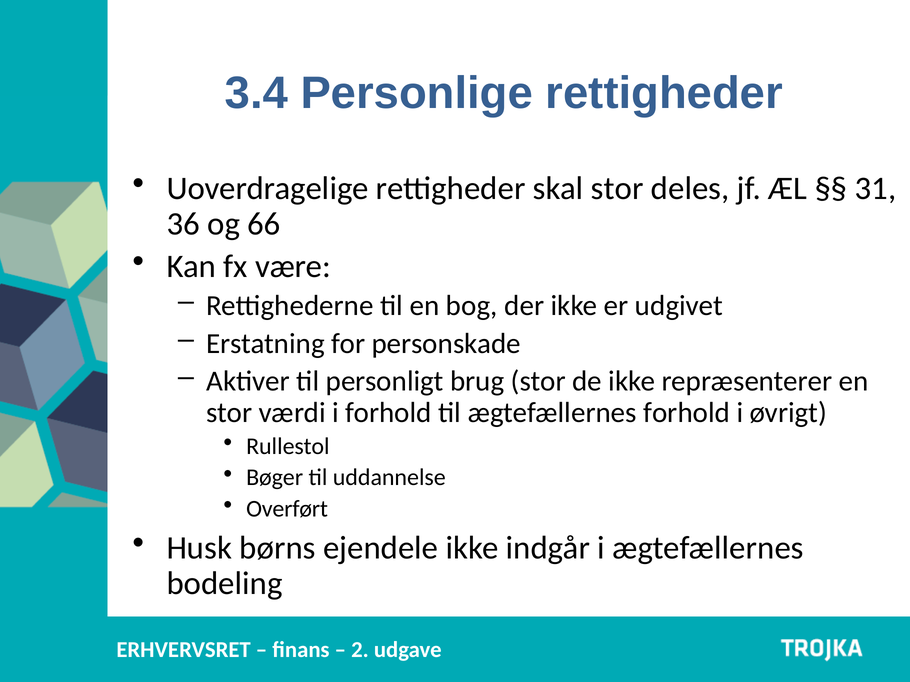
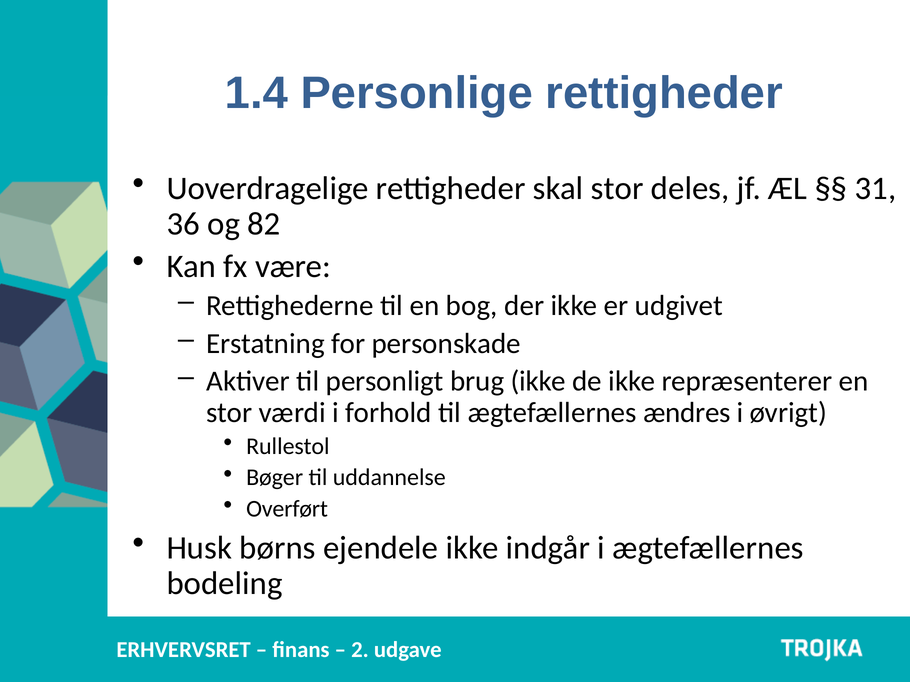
3.4: 3.4 -> 1.4 (256, 93)
66: 66 -> 82 (264, 224)
brug stor: stor -> ikke (538, 382)
ægtefællernes forhold: forhold -> ændres (687, 413)
